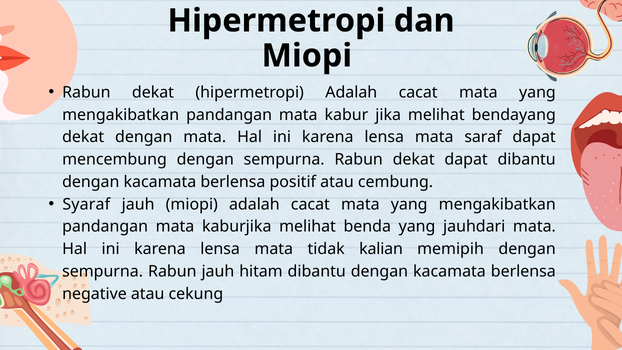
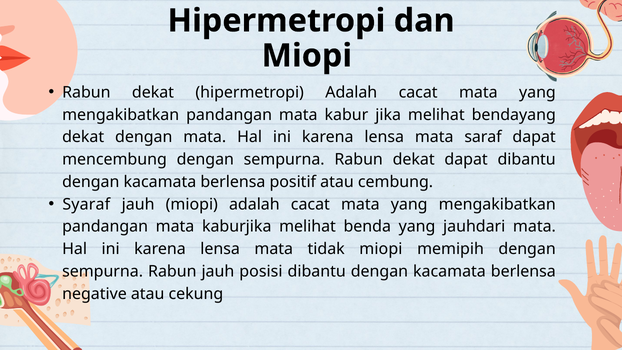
tidak kalian: kalian -> miopi (381, 249)
hitam: hitam -> posisi (261, 271)
